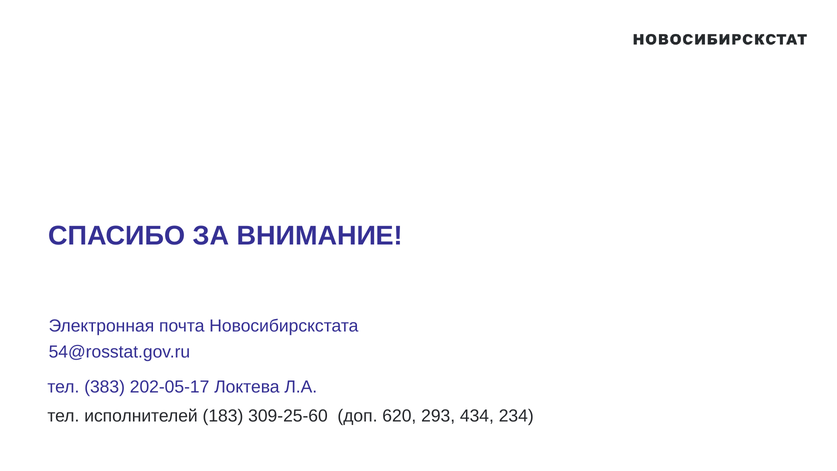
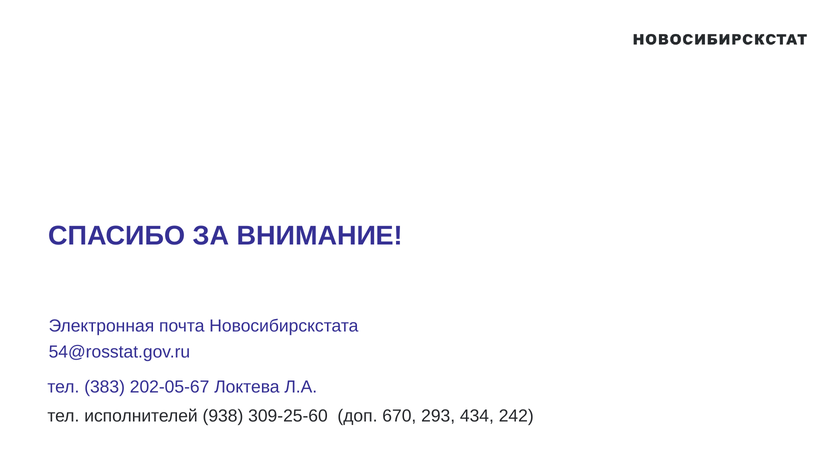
202-05-17: 202-05-17 -> 202-05-67 (170, 387)
183: 183 -> 938 (223, 416)
620: 620 -> 670 (399, 416)
234: 234 -> 242 (516, 416)
